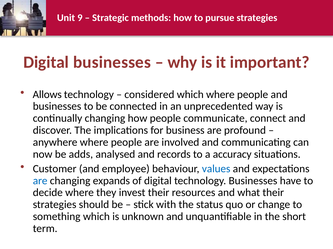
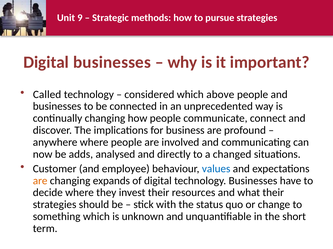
Allows: Allows -> Called (47, 95)
which where: where -> above (220, 95)
records: records -> directly (174, 155)
accuracy: accuracy -> changed (232, 155)
are colour: blue -> orange (40, 181)
